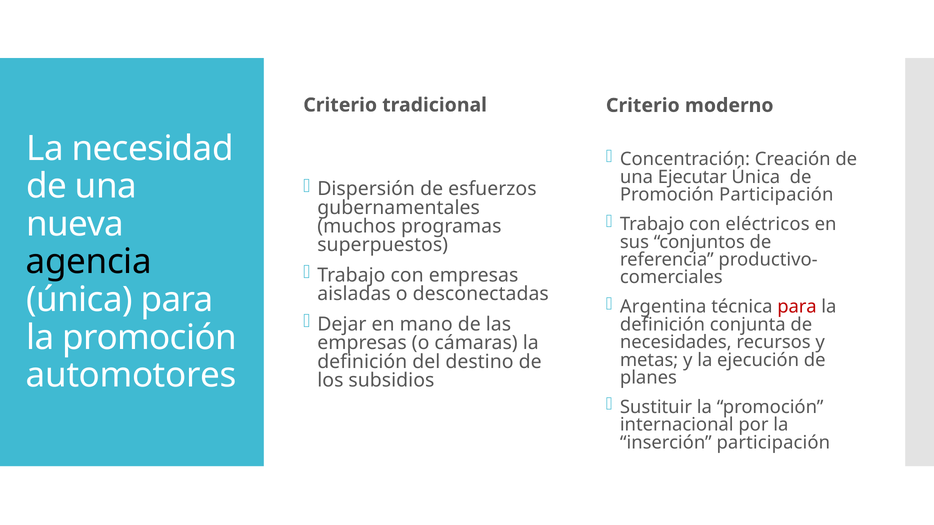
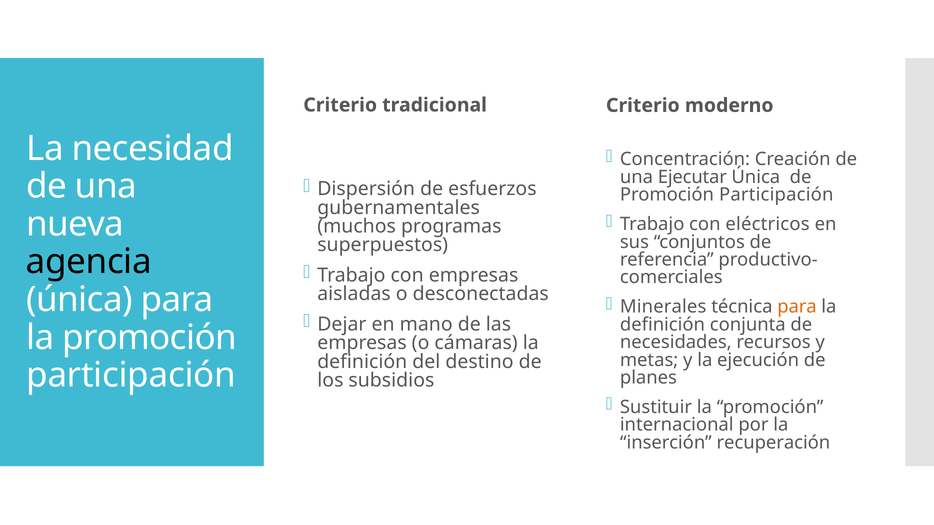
Argentina: Argentina -> Minerales (663, 307)
para colour: red -> orange (797, 307)
automotores: automotores -> participación (131, 376)
inserción participación: participación -> recuperación (773, 443)
